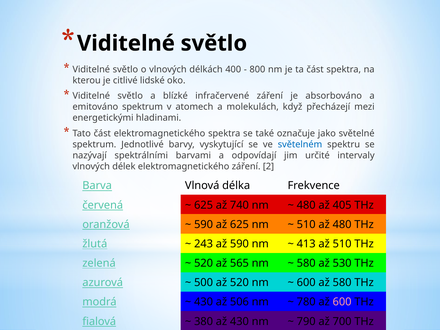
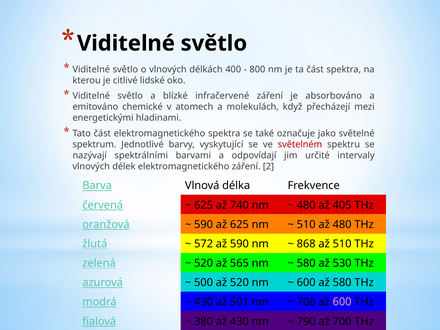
emitováno spektrum: spektrum -> chemické (142, 107)
světelném colour: blue -> red (300, 144)
243: 243 -> 572 (204, 244)
413: 413 -> 868 (306, 244)
506: 506 -> 501 (239, 302)
780: 780 -> 706 (306, 302)
